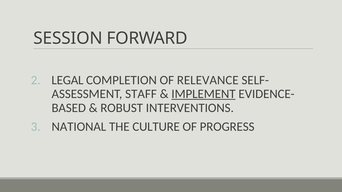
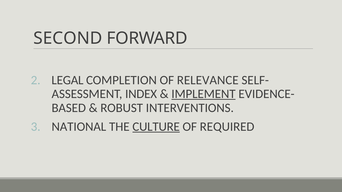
SESSION: SESSION -> SECOND (68, 38)
STAFF: STAFF -> INDEX (141, 94)
CULTURE underline: none -> present (156, 127)
PROGRESS: PROGRESS -> REQUIRED (227, 127)
